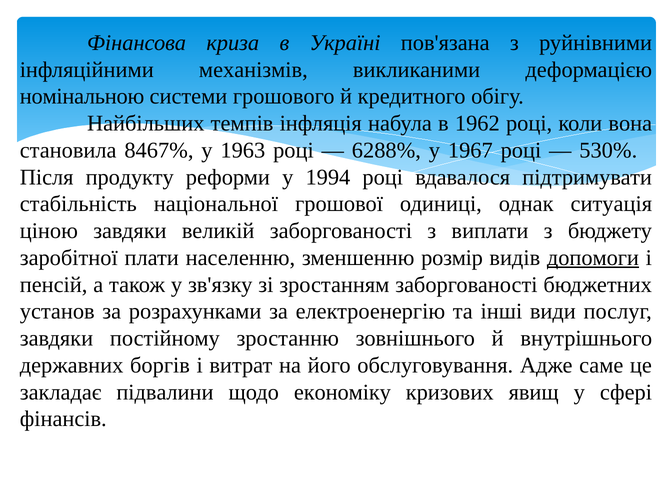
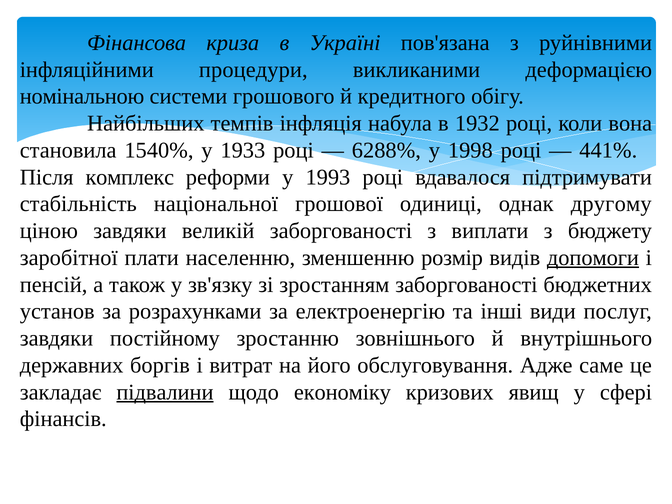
механізмів: механізмів -> процедури (253, 70)
1962: 1962 -> 1932 (477, 123)
8467%: 8467% -> 1540% (159, 150)
1963: 1963 -> 1933 (243, 150)
1967: 1967 -> 1998 (470, 150)
530%: 530% -> 441% (608, 150)
продукту: продукту -> комплекс (130, 177)
1994: 1994 -> 1993 (328, 177)
ситуація: ситуація -> другому (611, 204)
підвалини underline: none -> present (165, 392)
